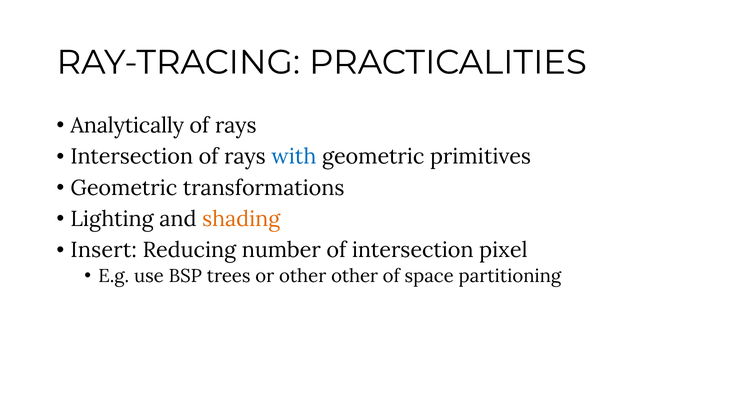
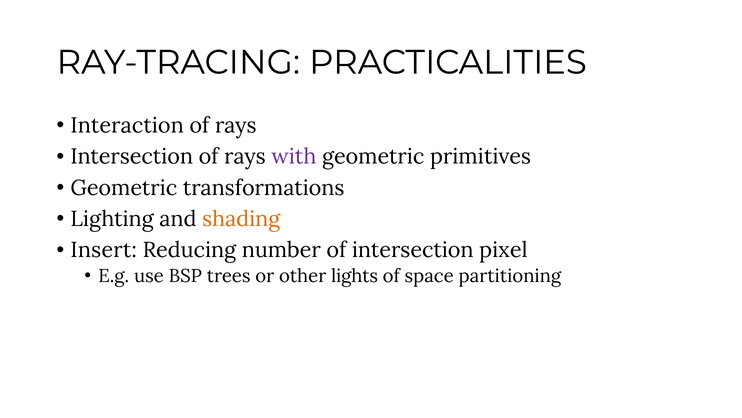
Analytically: Analytically -> Interaction (127, 125)
with colour: blue -> purple (294, 157)
other other: other -> lights (355, 275)
